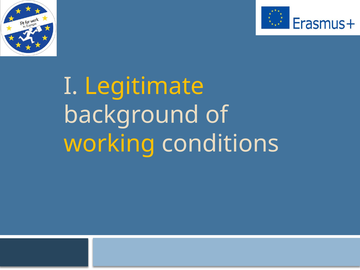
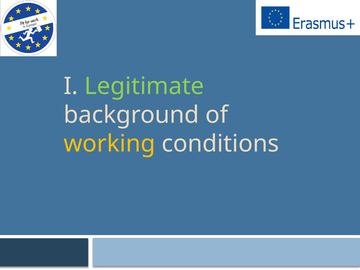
Legitimate colour: yellow -> light green (144, 86)
